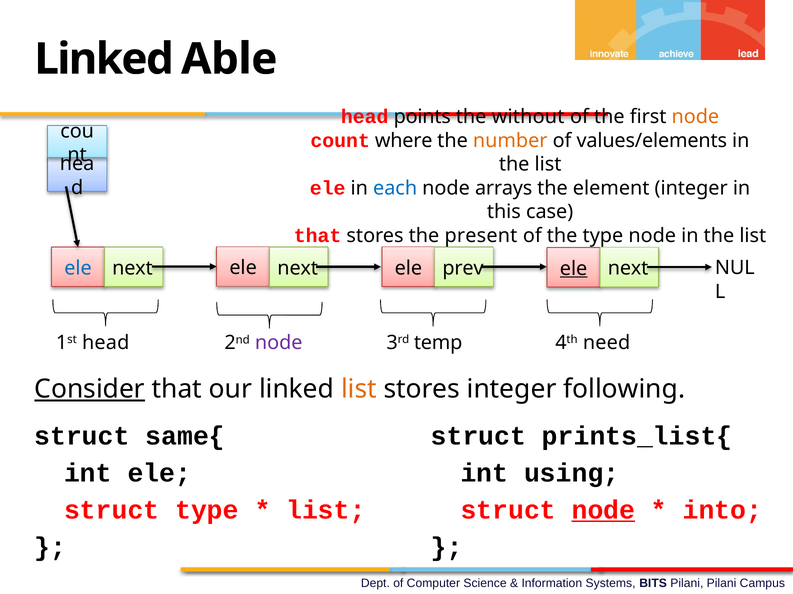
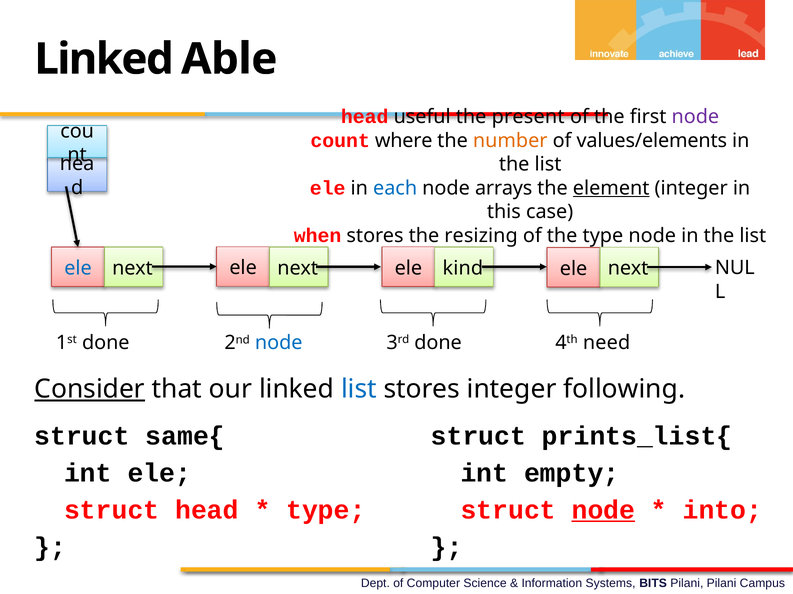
points: points -> useful (422, 117)
without: without -> present (528, 117)
node colour: orange -> purple (695, 117)
element underline: none -> present (611, 188)
that: that -> when (318, 236)
present: present -> resizing (481, 236)
prev: prev -> kind (463, 268)
ele underline: present -> none (574, 269)
1st head: head -> done (106, 343)
node colour: purple -> blue (279, 343)
3rd temp: temp -> done (438, 343)
list colour: orange -> blue (359, 390)
using: using -> empty (572, 474)
struct type: type -> head (207, 511)
list: list -> type (326, 511)
